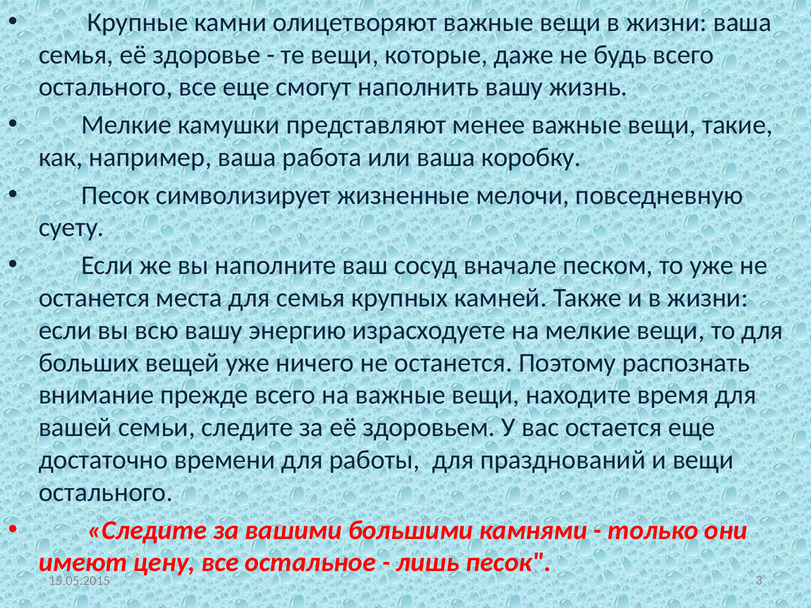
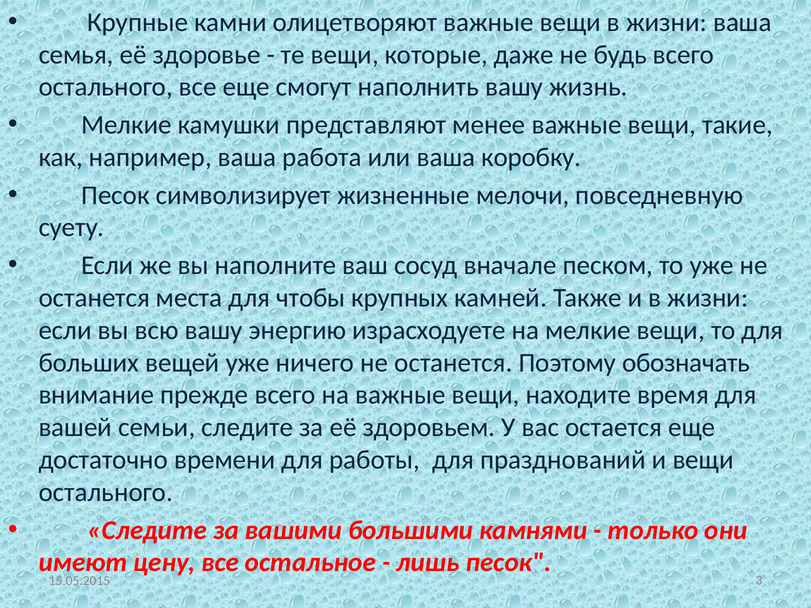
для семья: семья -> чтобы (311, 298)
распознать: распознать -> обозначать (686, 363)
